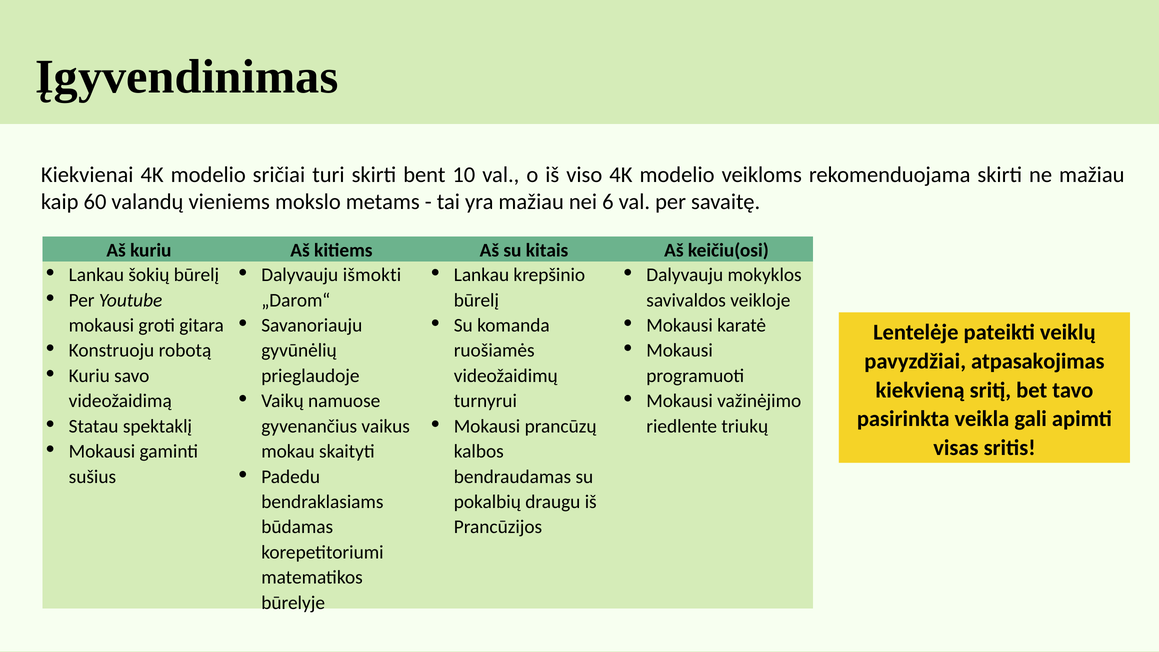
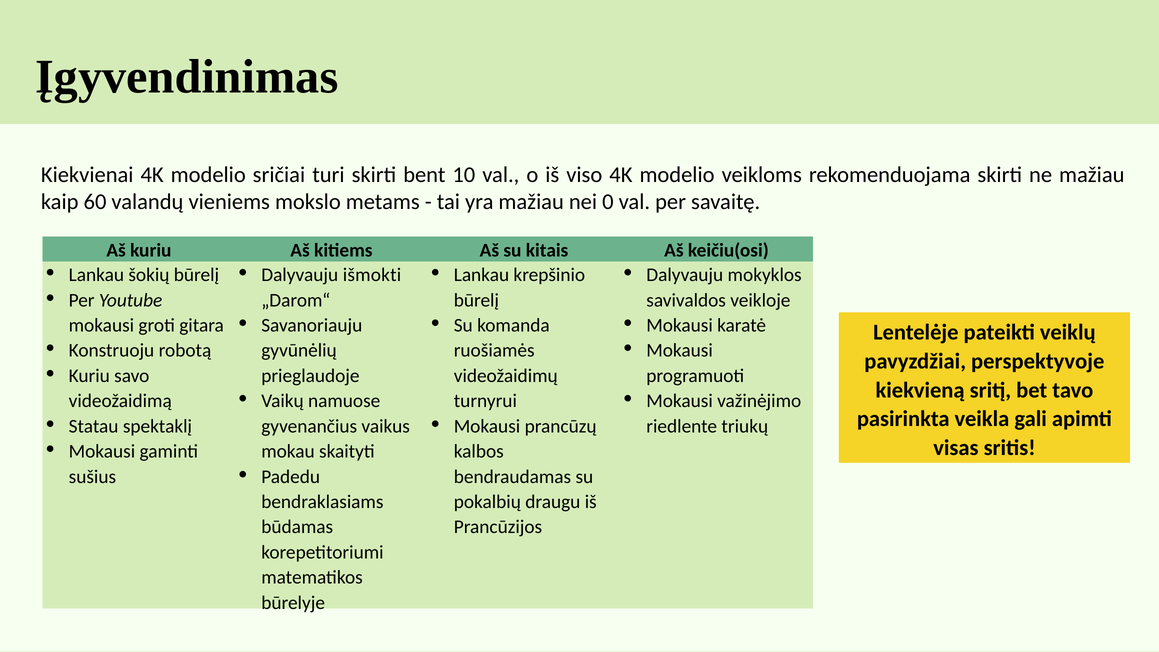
6: 6 -> 0 (608, 202)
atpasakojimas: atpasakojimas -> perspektyvoje (1038, 361)
